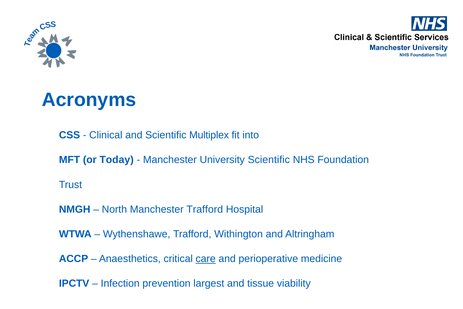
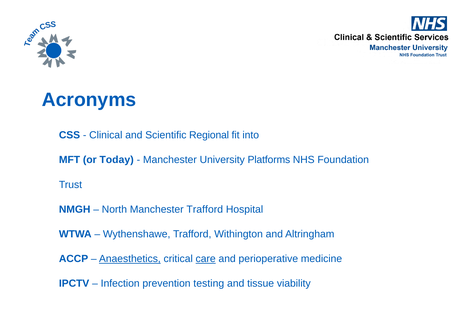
Multiplex: Multiplex -> Regional (209, 135)
University Scientific: Scientific -> Platforms (269, 160)
Anaesthetics underline: none -> present (130, 259)
largest: largest -> testing (209, 283)
